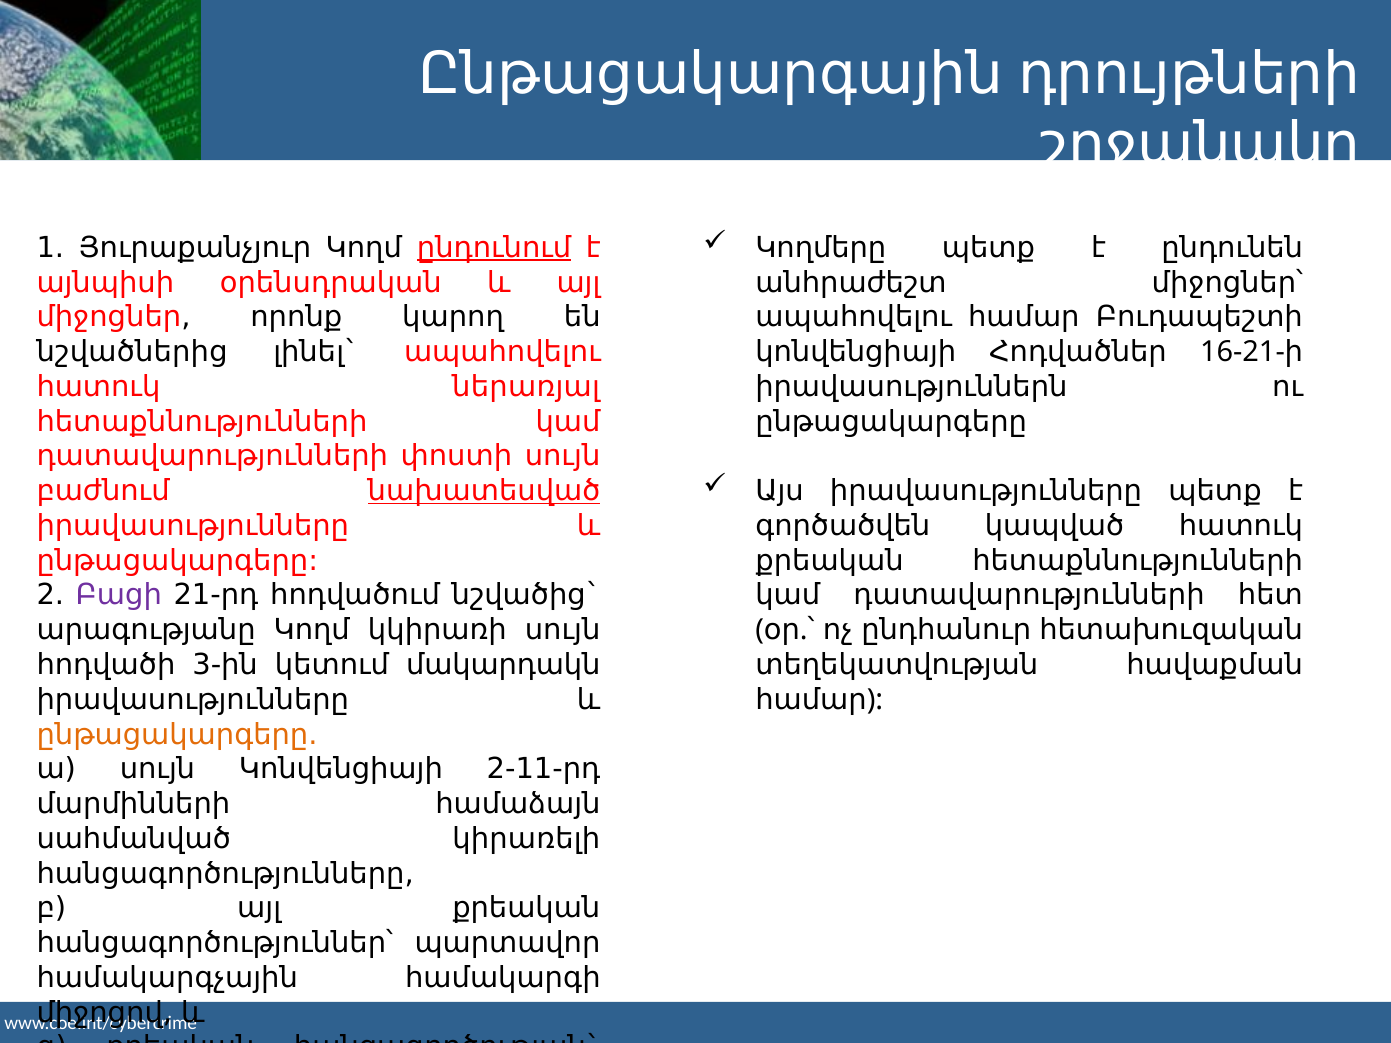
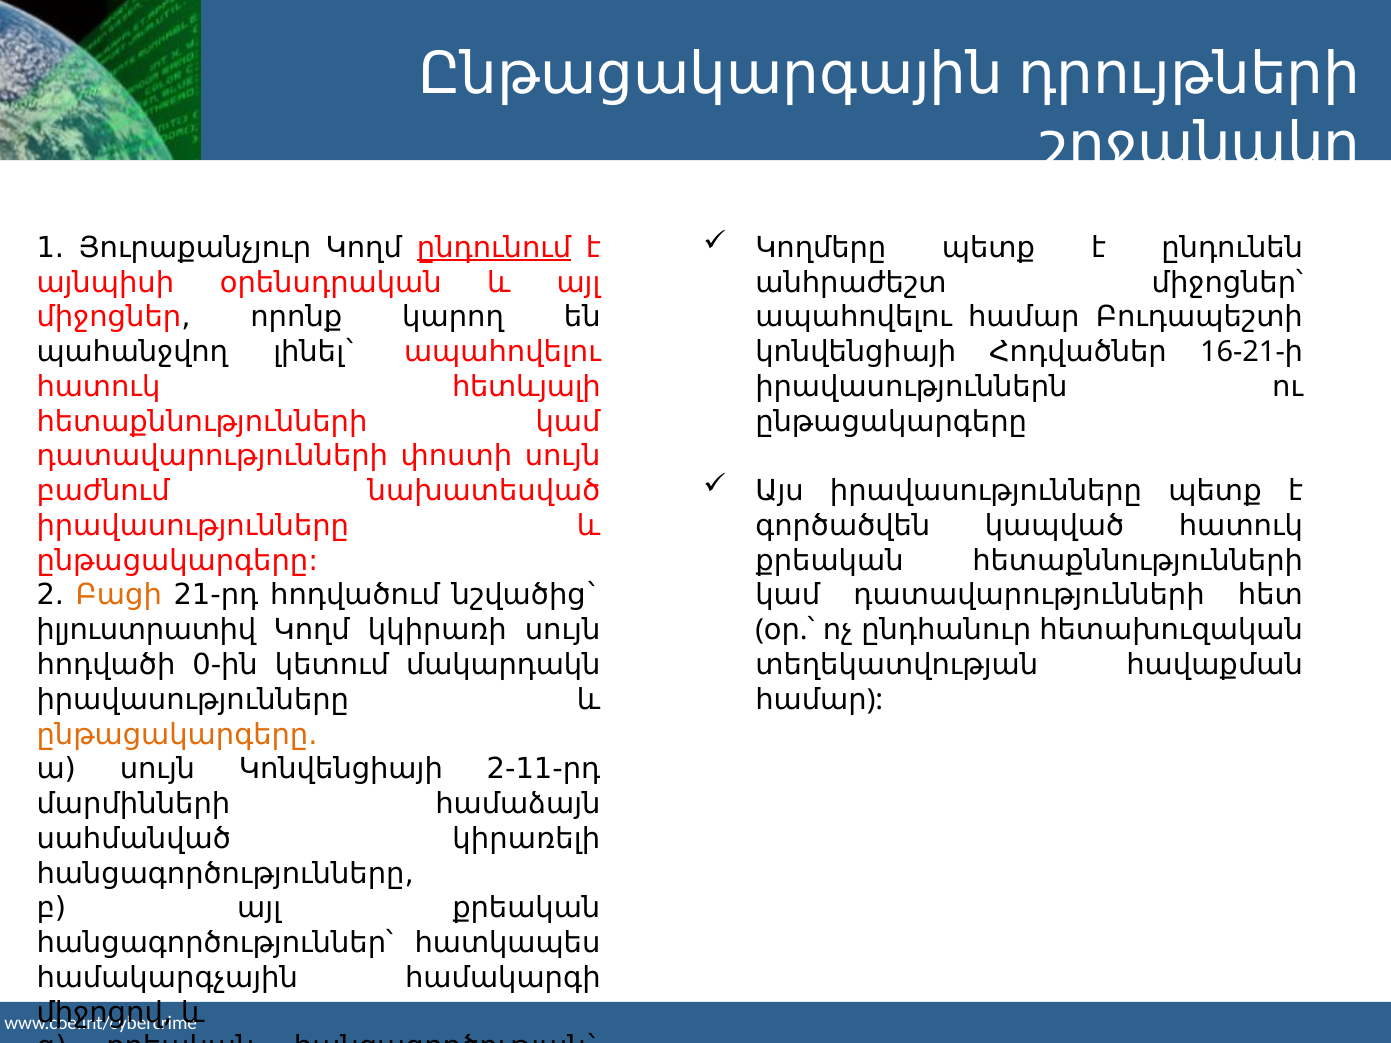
նշվածներից: նշվածներից -> պահանջվող (132, 352)
ներառյալ: ներառյալ -> հետևյալի (526, 387)
նախատեսված underline: present -> none (484, 491)
Բացի colour: purple -> orange (119, 596)
արագությանը: արագությանը -> իլյուստրատիվ (146, 630)
3-ին: 3-ին -> 0-ին (225, 665)
պարտավոր: պարտավոր -> հատկապես (507, 943)
